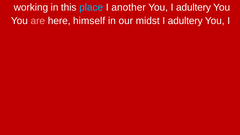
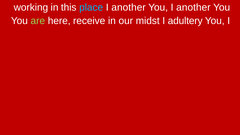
You I adultery: adultery -> another (193, 7)
are colour: pink -> light green (38, 21)
himself: himself -> receive (89, 21)
